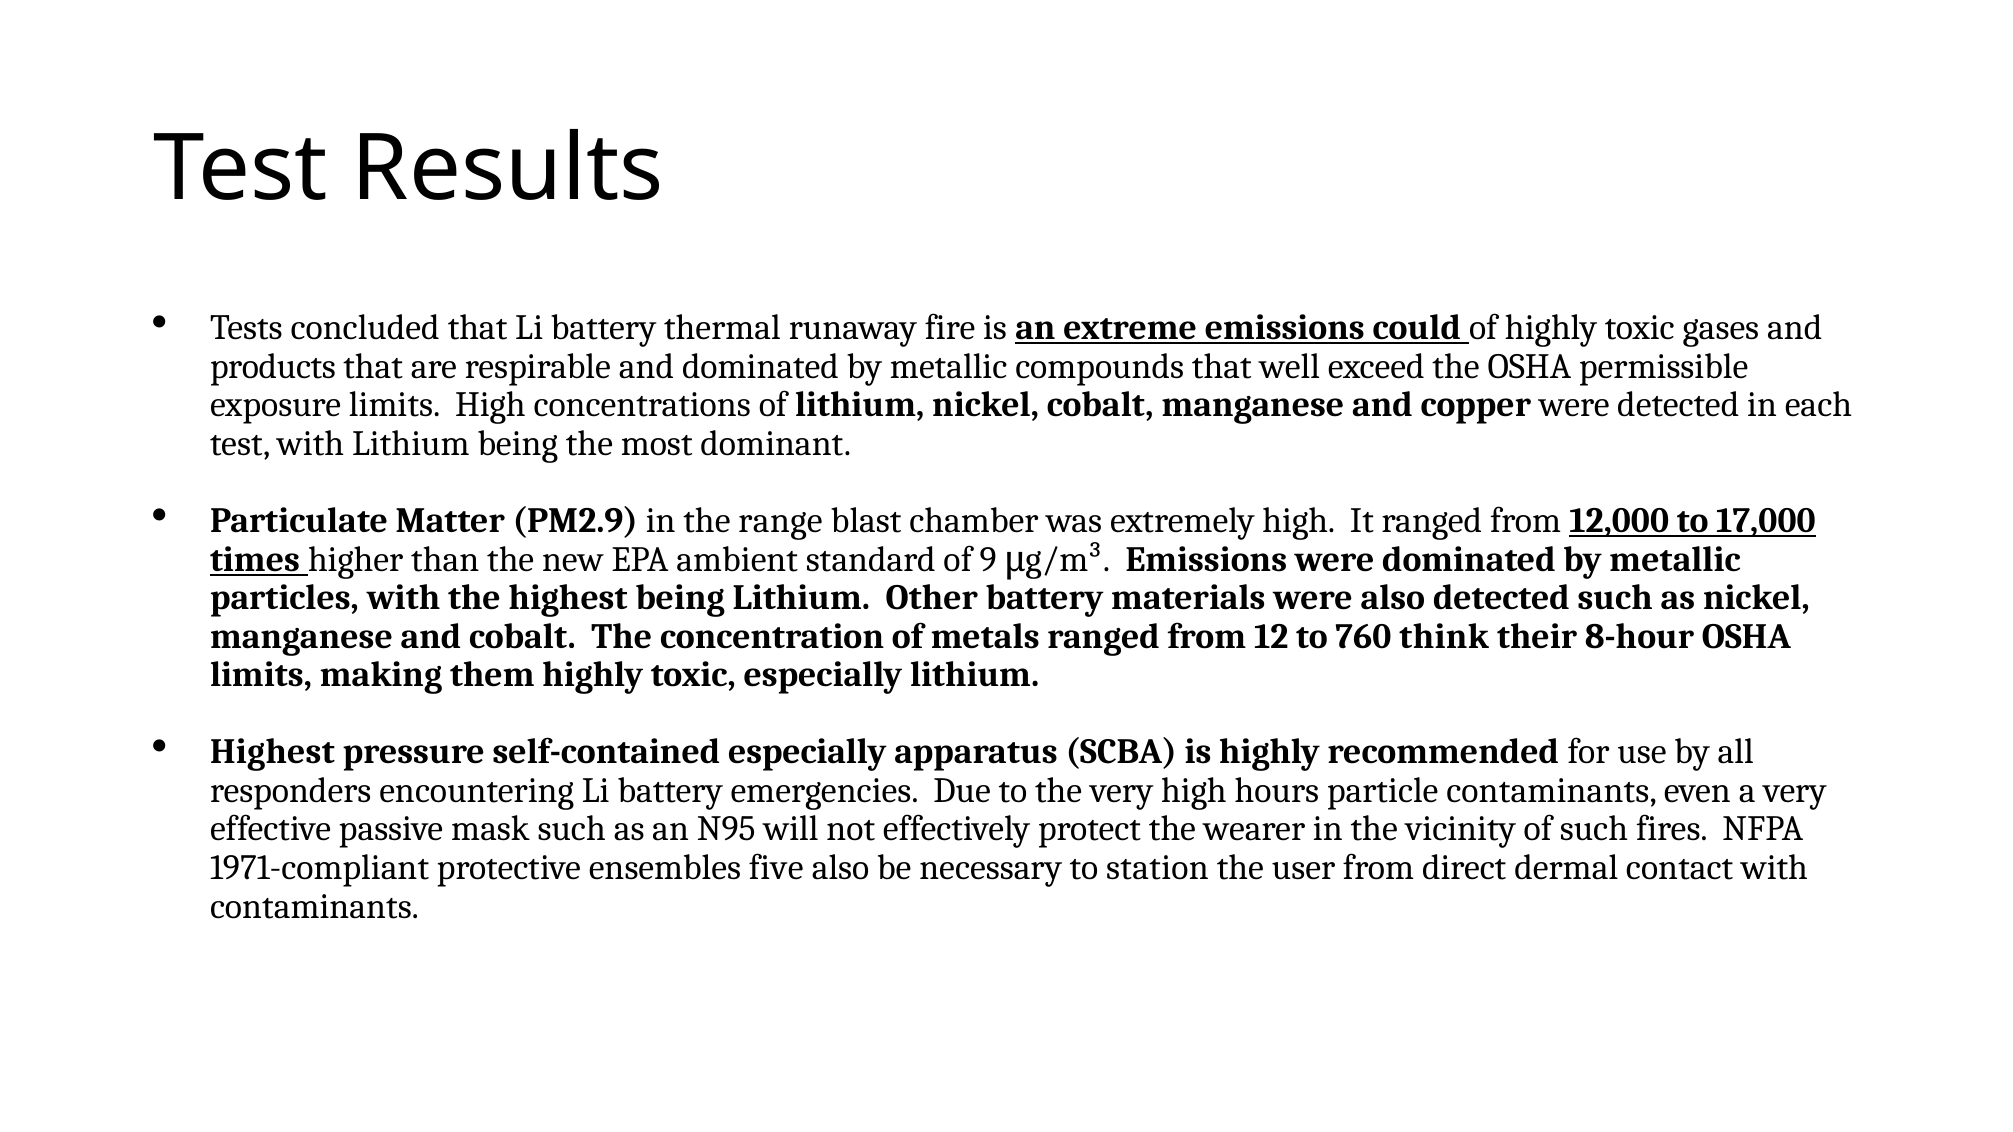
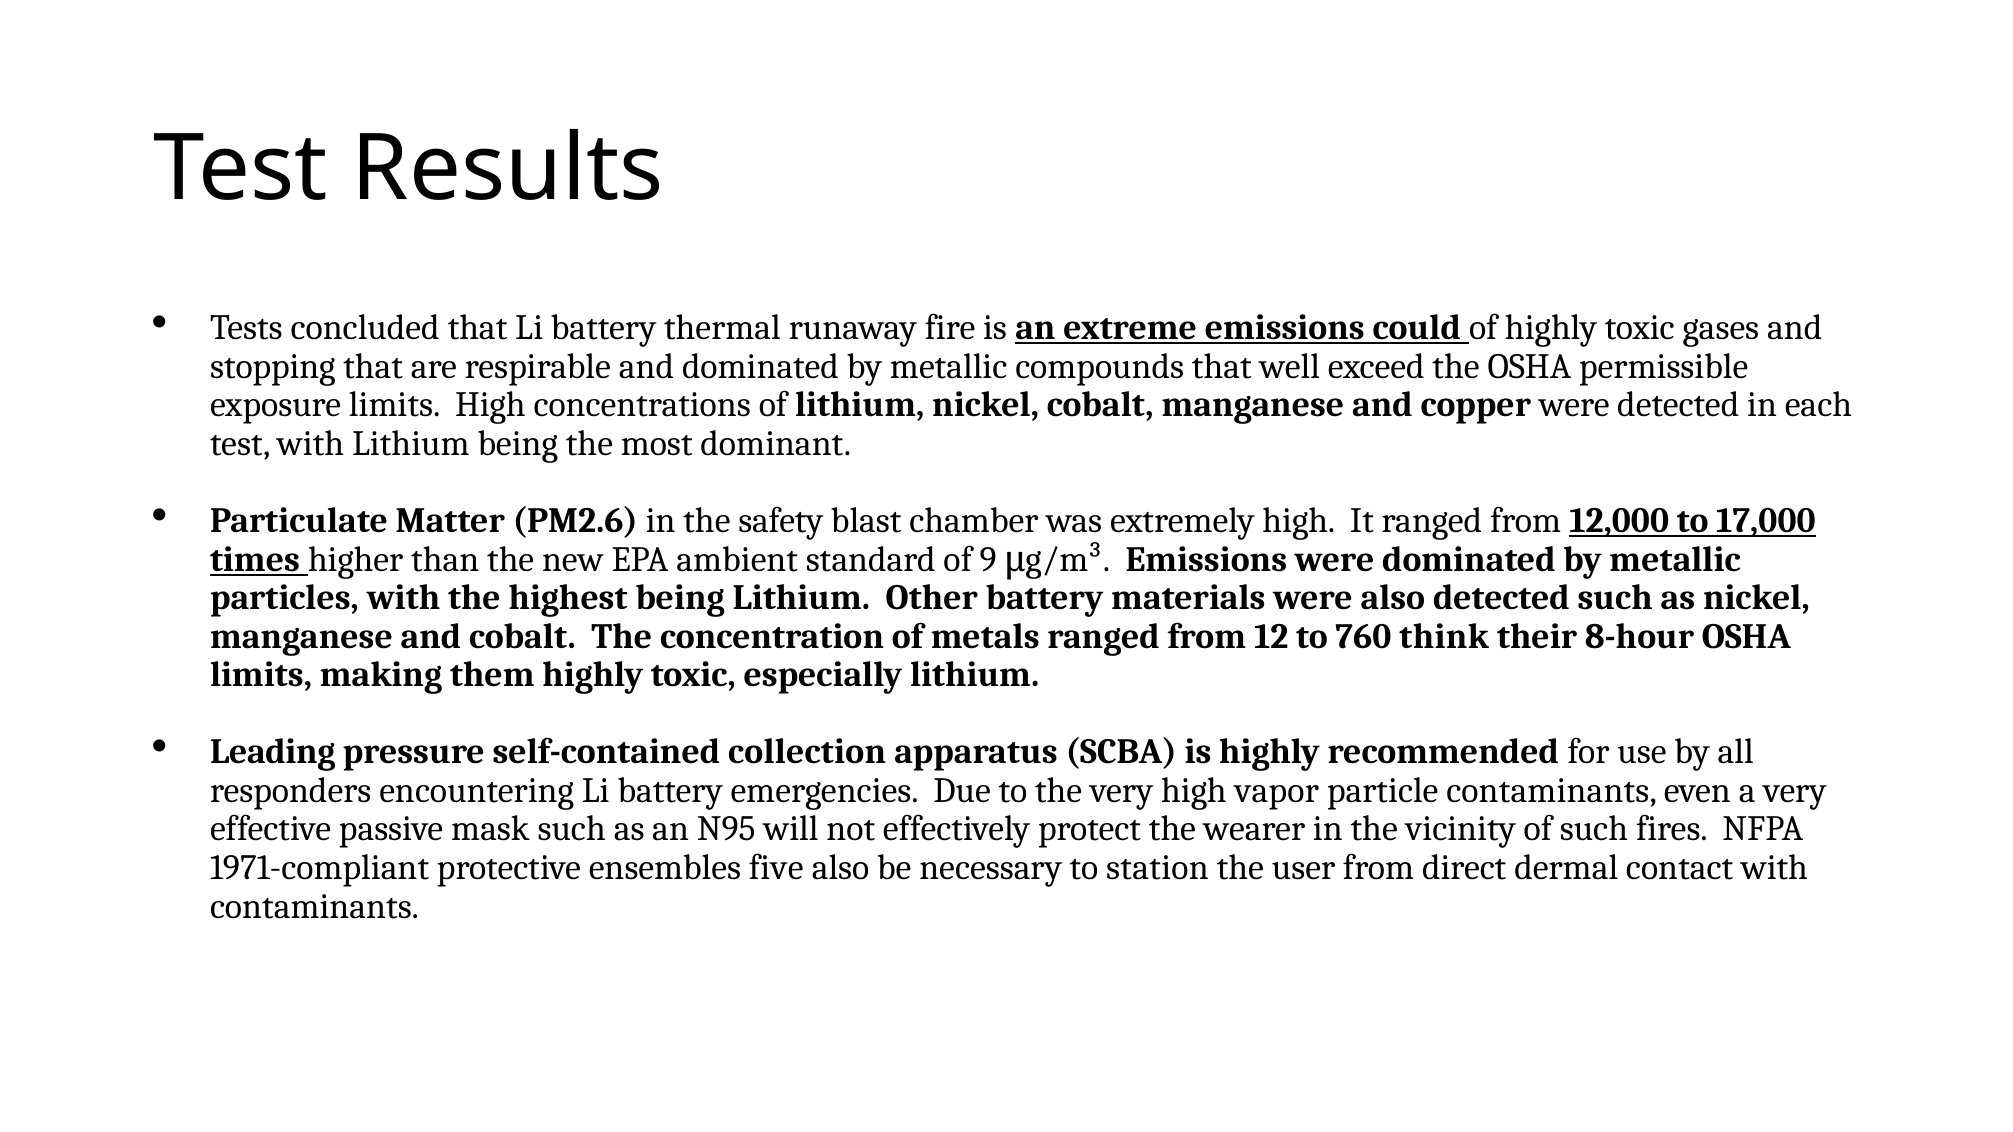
products: products -> stopping (273, 367)
PM2.9: PM2.9 -> PM2.6 (575, 521)
range: range -> safety (781, 521)
Highest: Highest -> Leading (273, 752)
self-contained especially: especially -> collection (807, 752)
hours: hours -> vapor (1277, 791)
